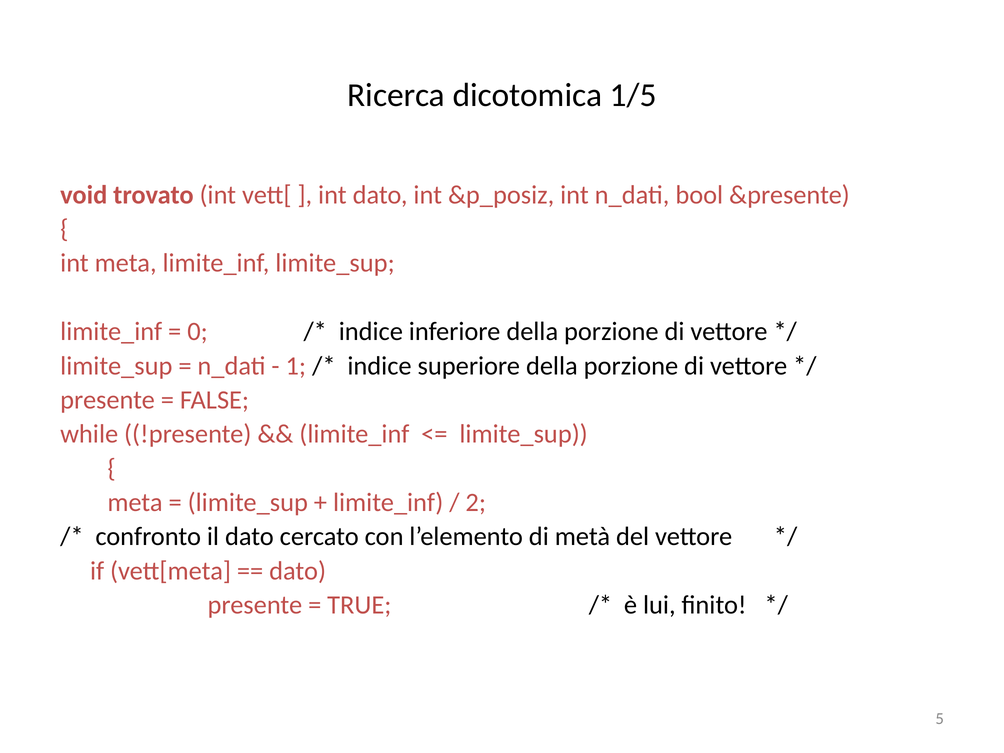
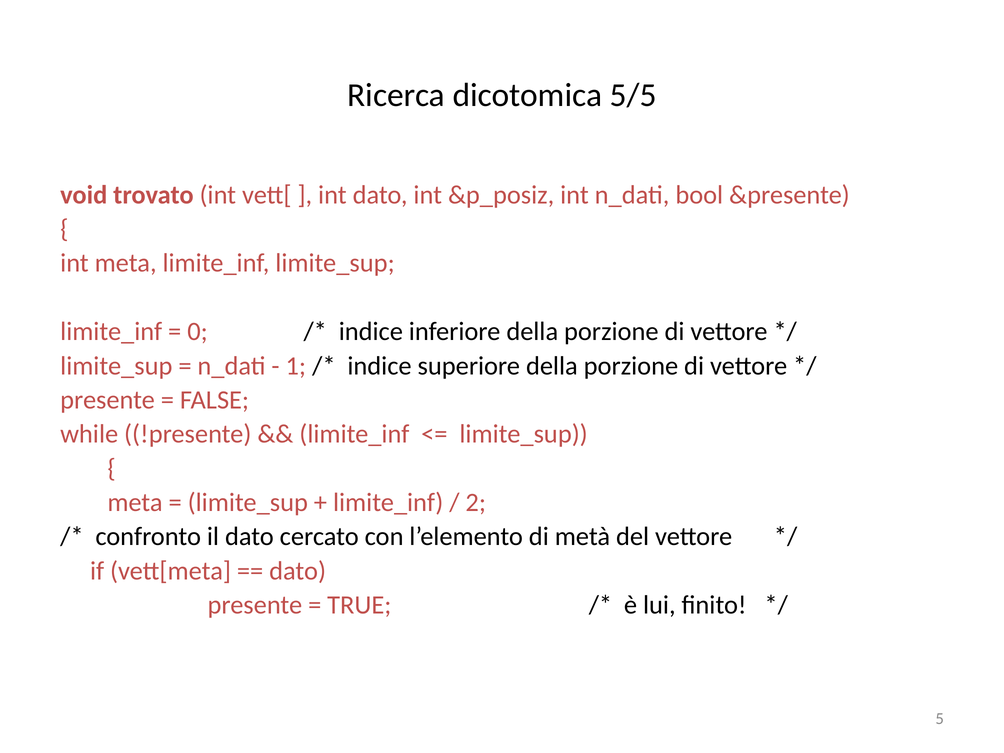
1/5: 1/5 -> 5/5 (633, 95)
